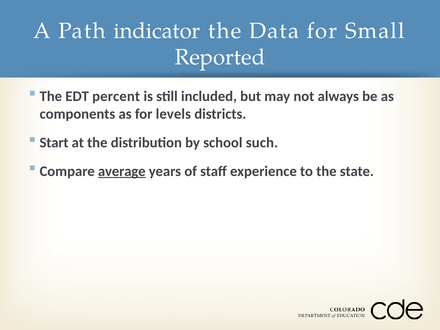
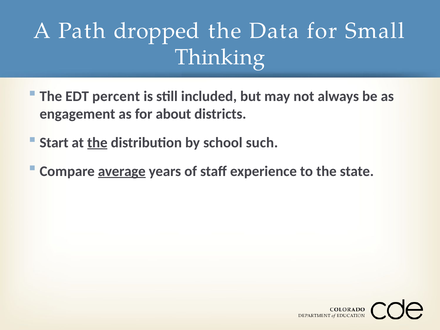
indicator: indicator -> dropped (157, 31)
Reported: Reported -> Thinking (220, 57)
components: components -> engagement (77, 114)
levels: levels -> about (173, 114)
the underline: none -> present (97, 143)
